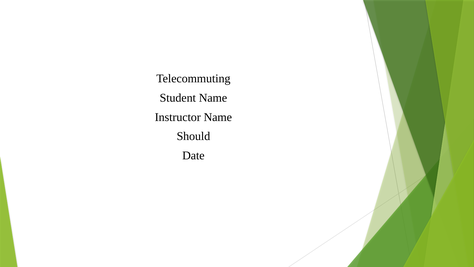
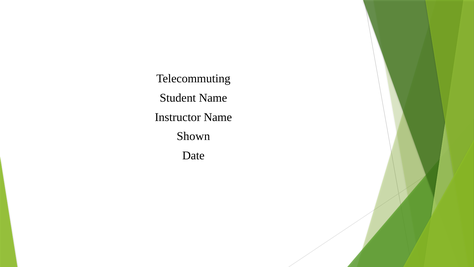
Should: Should -> Shown (193, 136)
